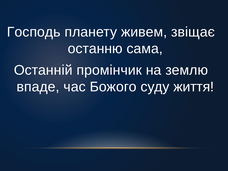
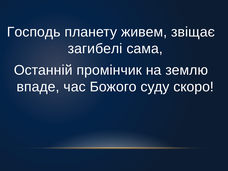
останню: останню -> загибелі (95, 49)
життя: життя -> скоро (194, 87)
